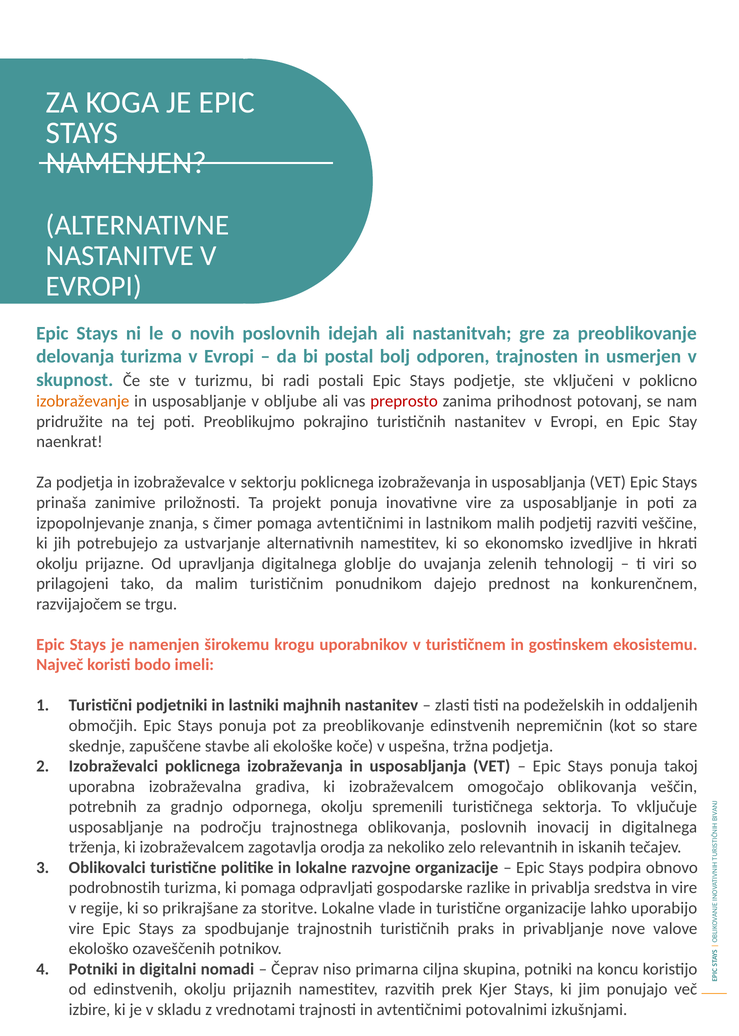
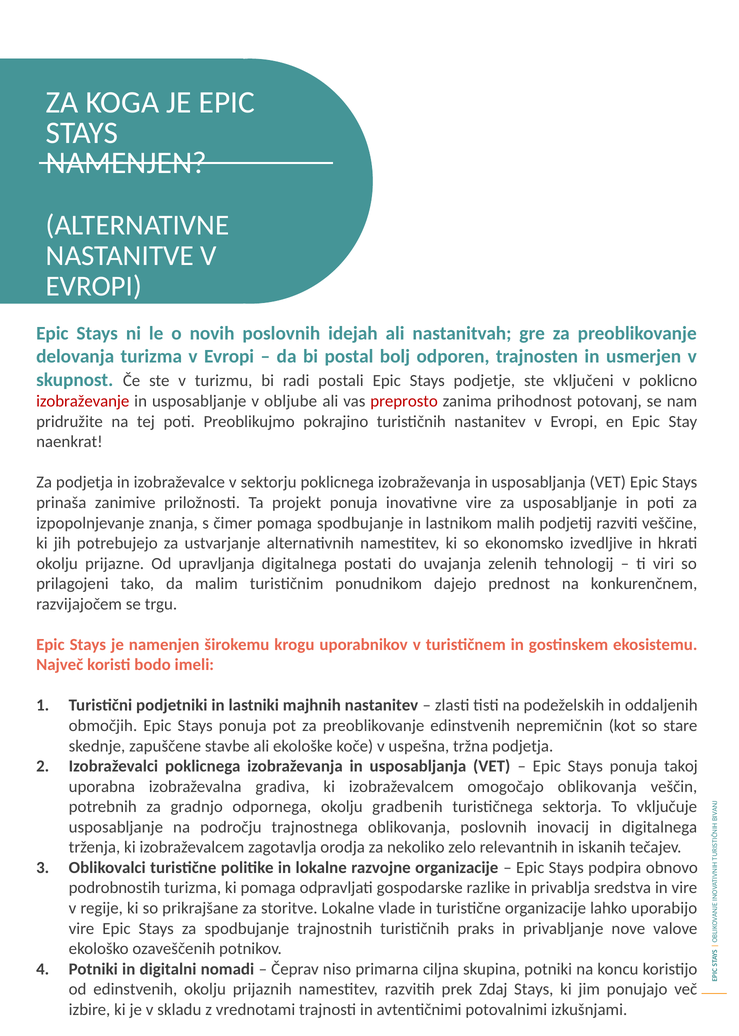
izobraževanje colour: orange -> red (83, 402)
pomaga avtentičnimi: avtentičnimi -> spodbujanje (360, 523)
globlje: globlje -> postati (368, 564)
spremenili: spremenili -> gradbenih (407, 807)
Kjer: Kjer -> Zdaj (493, 990)
